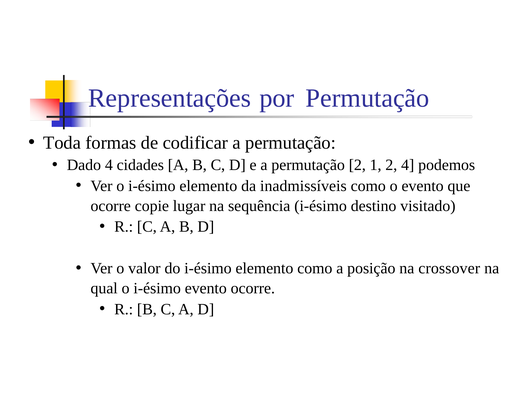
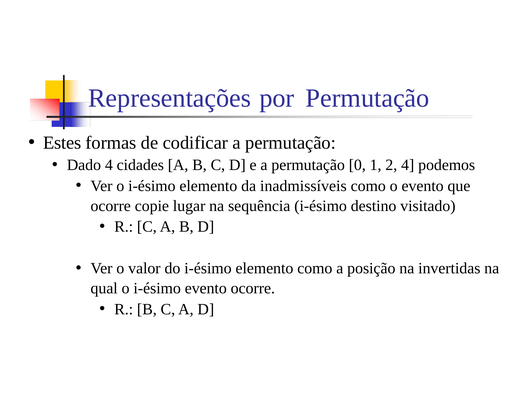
Toda: Toda -> Estes (62, 143)
permutação 2: 2 -> 0 (357, 165)
crossover: crossover -> invertidas (449, 269)
